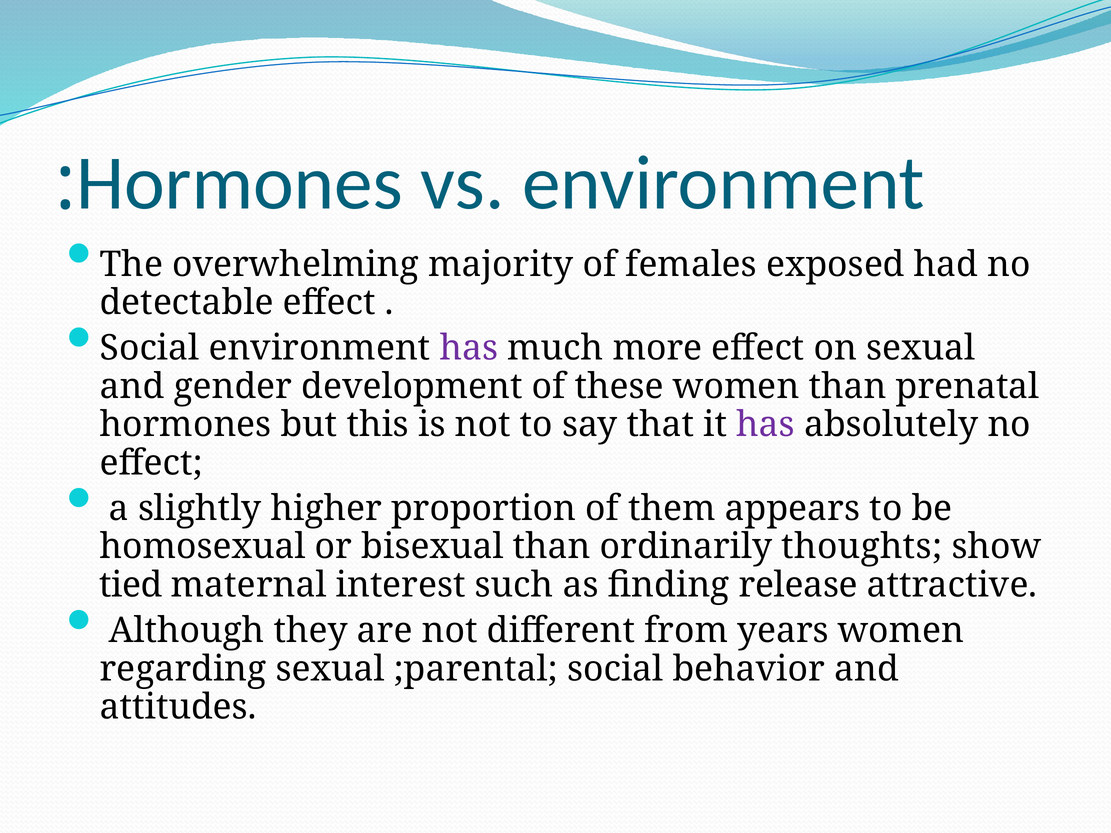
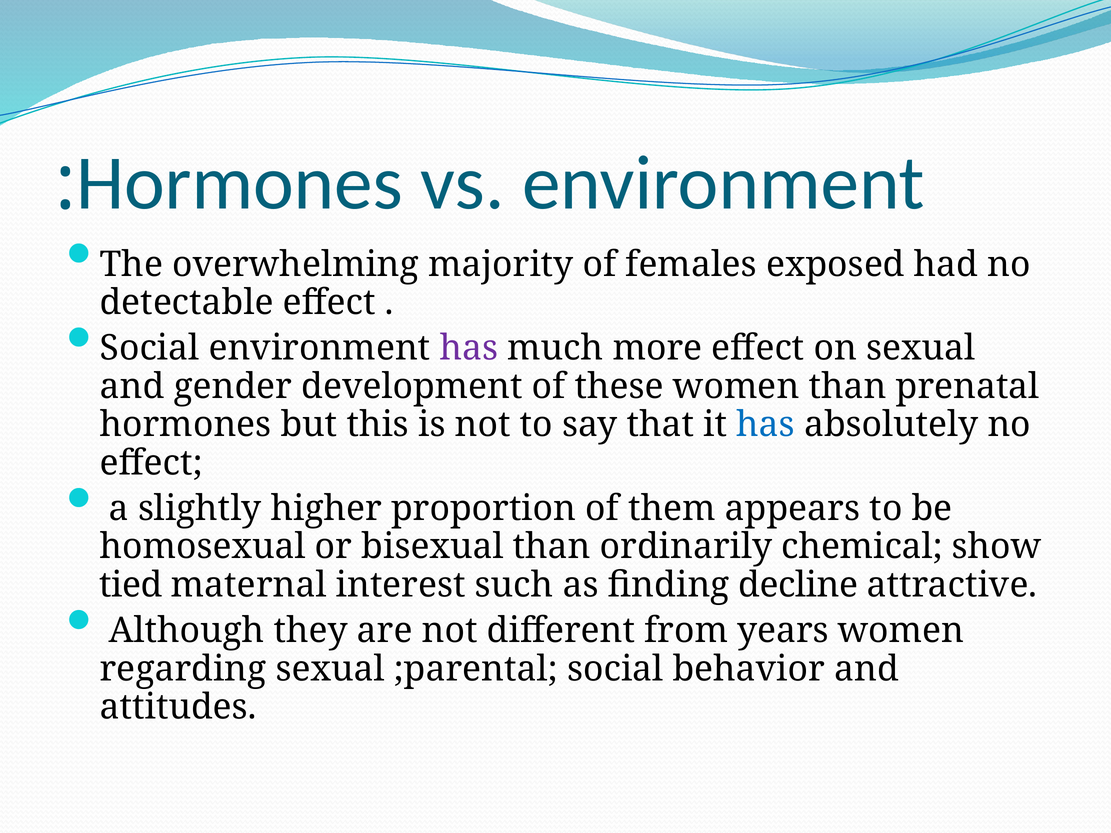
has colour: purple -> blue (765, 425)
thoughts: thoughts -> chemical (862, 547)
release: release -> decline (798, 585)
